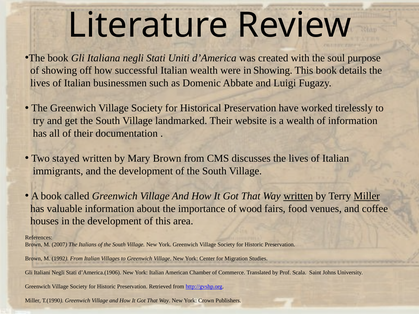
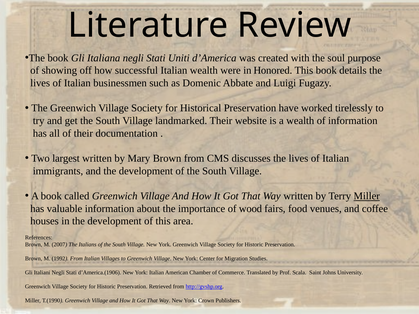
in Showing: Showing -> Honored (273, 71)
stayed: stayed -> largest (66, 159)
written underline: present -> none (298, 196)
